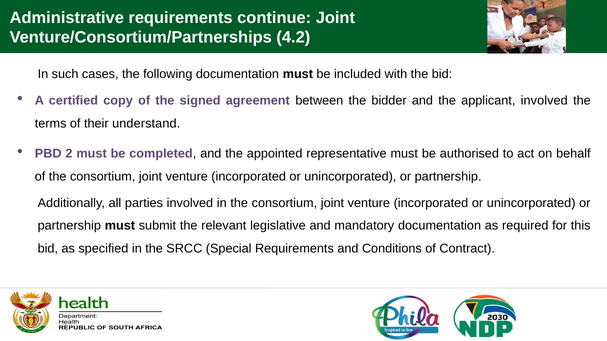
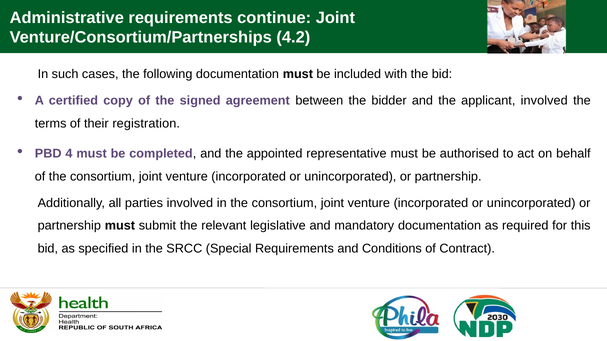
understand: understand -> registration (146, 124)
2: 2 -> 4 (69, 154)
